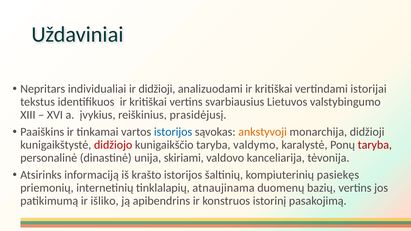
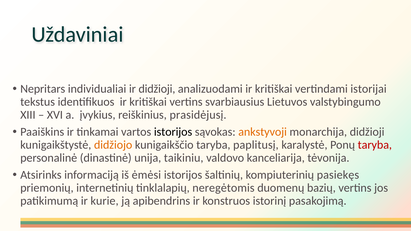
istorijos colour: blue -> black (173, 132)
didžiojo colour: red -> orange (113, 145)
valdymo: valdymo -> paplitusį (256, 145)
skiriami: skiriami -> taikiniu (184, 158)
krašto: krašto -> ėmėsi (146, 175)
atnaujinama: atnaujinama -> neregėtomis (223, 188)
išliko: išliko -> kurie (105, 201)
